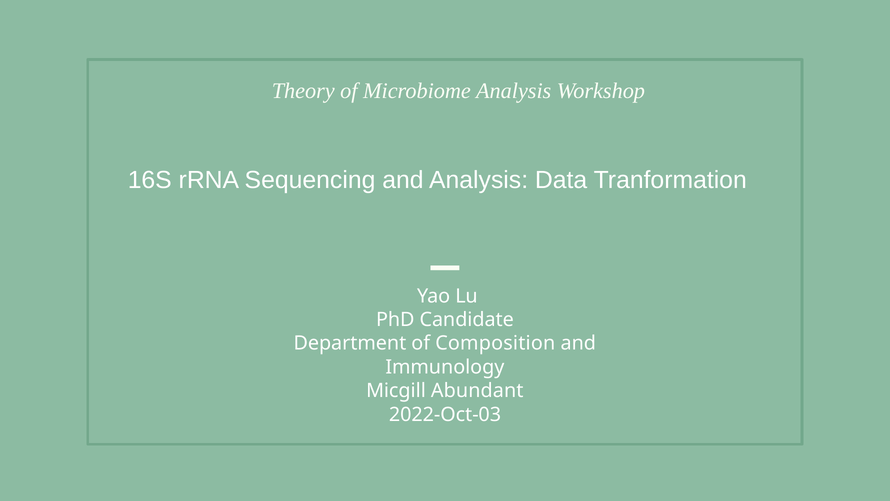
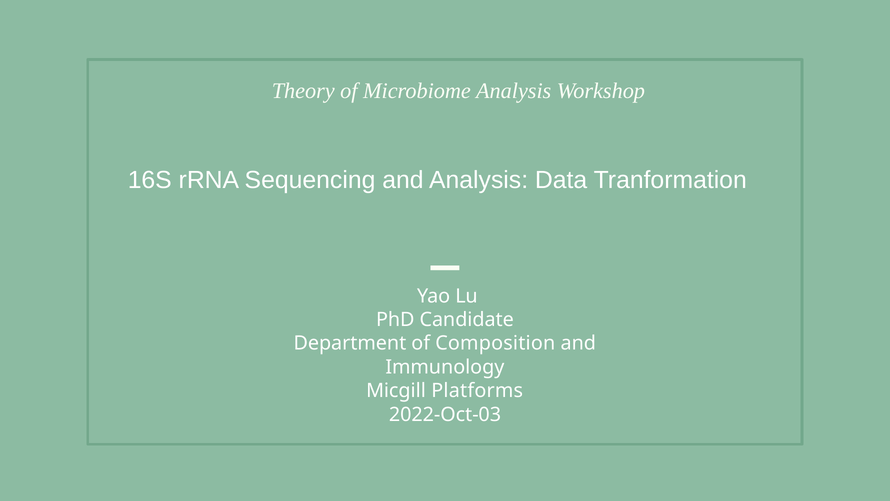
Abundant: Abundant -> Platforms (477, 391)
